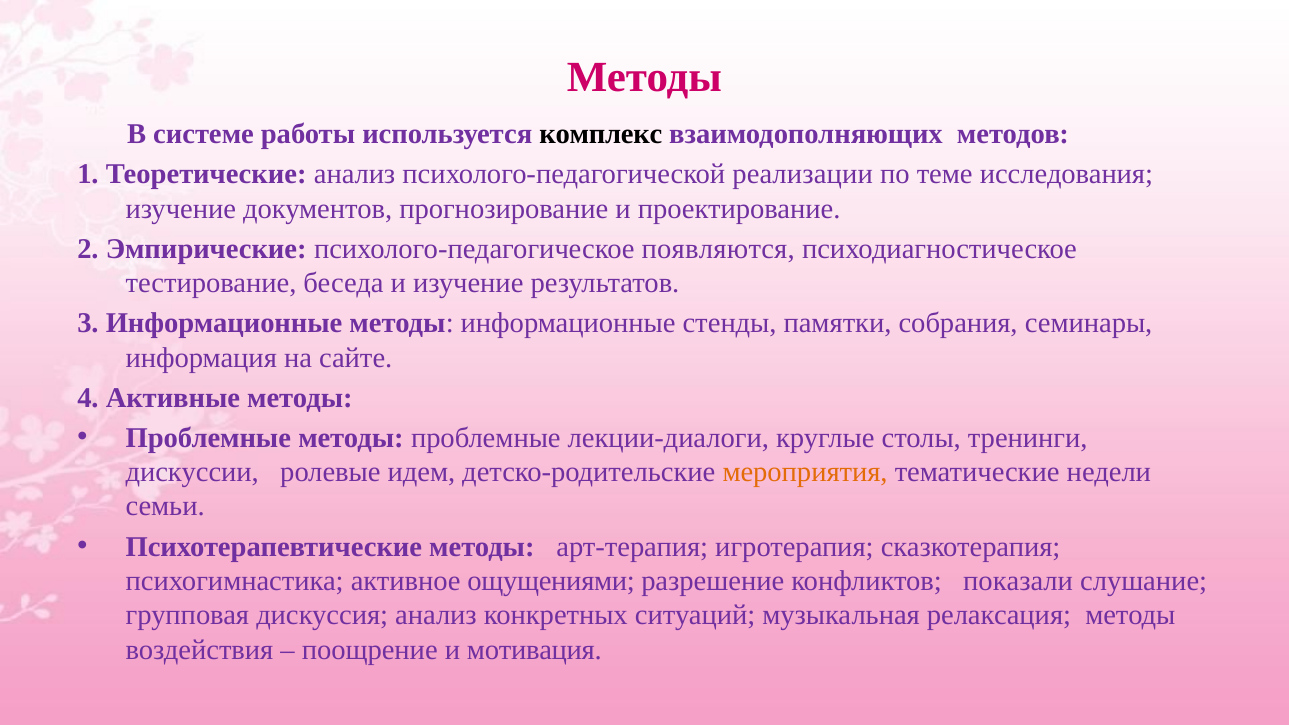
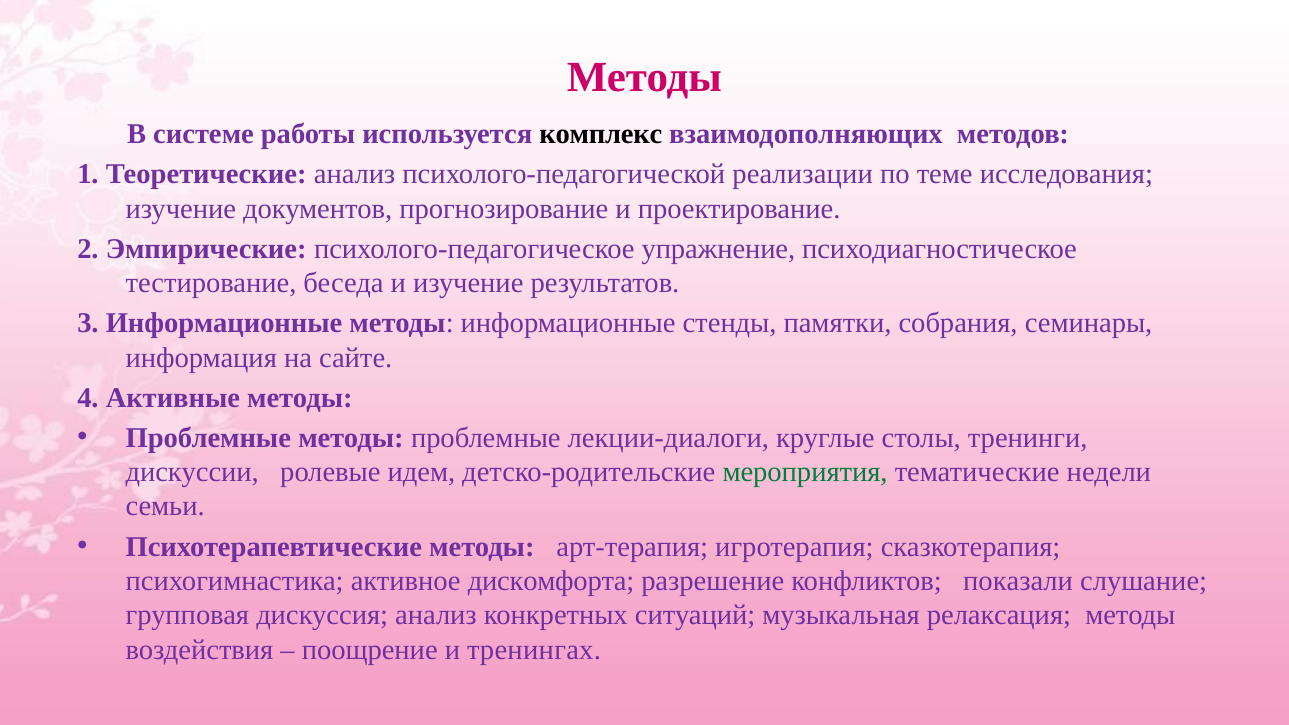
появляются: появляются -> упражнение (718, 249)
мероприятия colour: orange -> green (805, 472)
ощущениями: ощущениями -> дискомфорта (551, 581)
мотивация: мотивация -> тренингах (534, 650)
